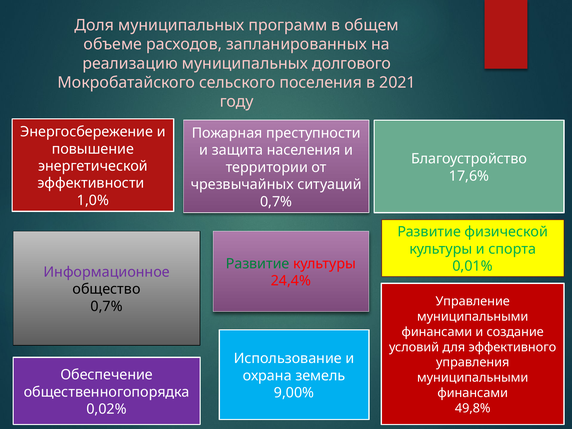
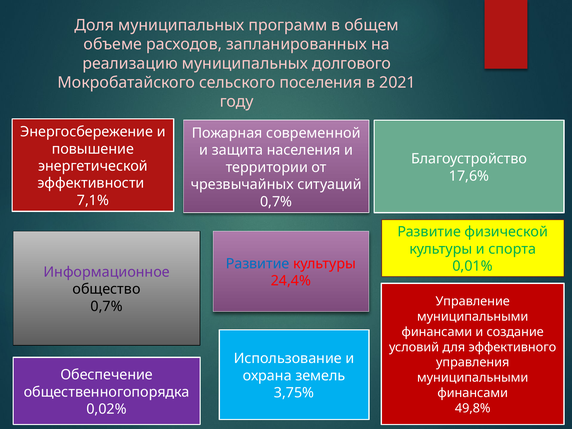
преступности: преступности -> современной (313, 133)
1,0%: 1,0% -> 7,1% (93, 200)
Развитие colour: green -> blue (258, 264)
9,00%: 9,00% -> 3,75% (294, 393)
